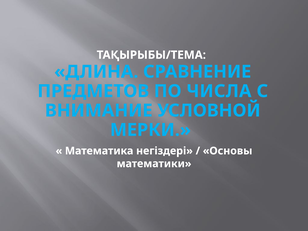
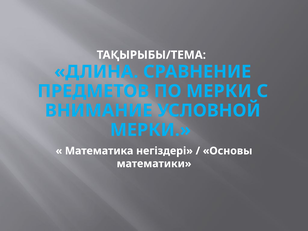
ПО ЧИСЛА: ЧИСЛА -> МЕРКИ (219, 91)
